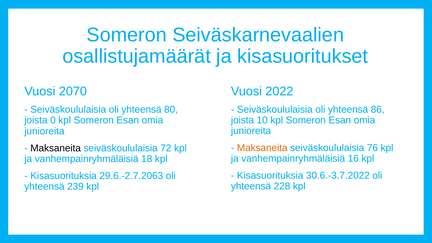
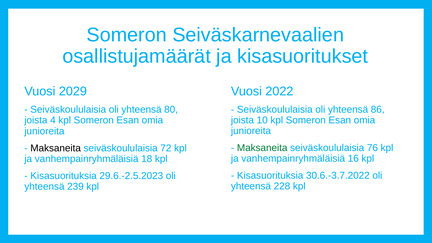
2070: 2070 -> 2029 (73, 91)
0: 0 -> 4 (53, 120)
Maksaneita colour: orange -> green (262, 148)
29.6.-2.7.2063: 29.6.-2.7.2063 -> 29.6.-2.5.2023 (131, 176)
